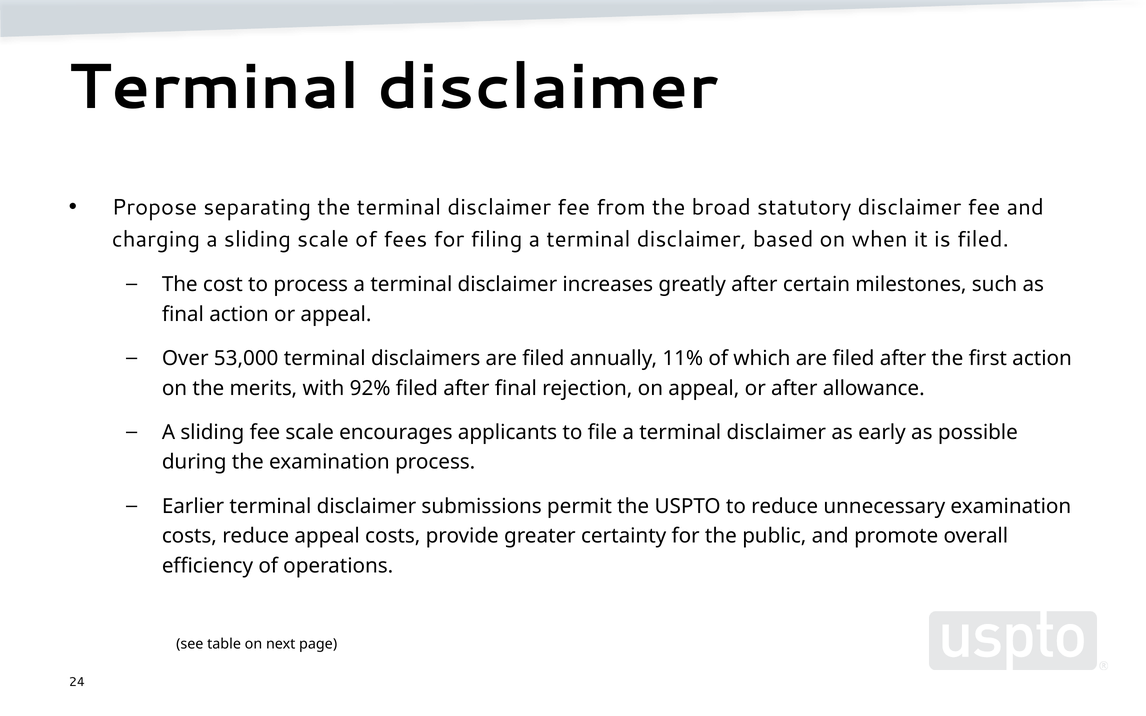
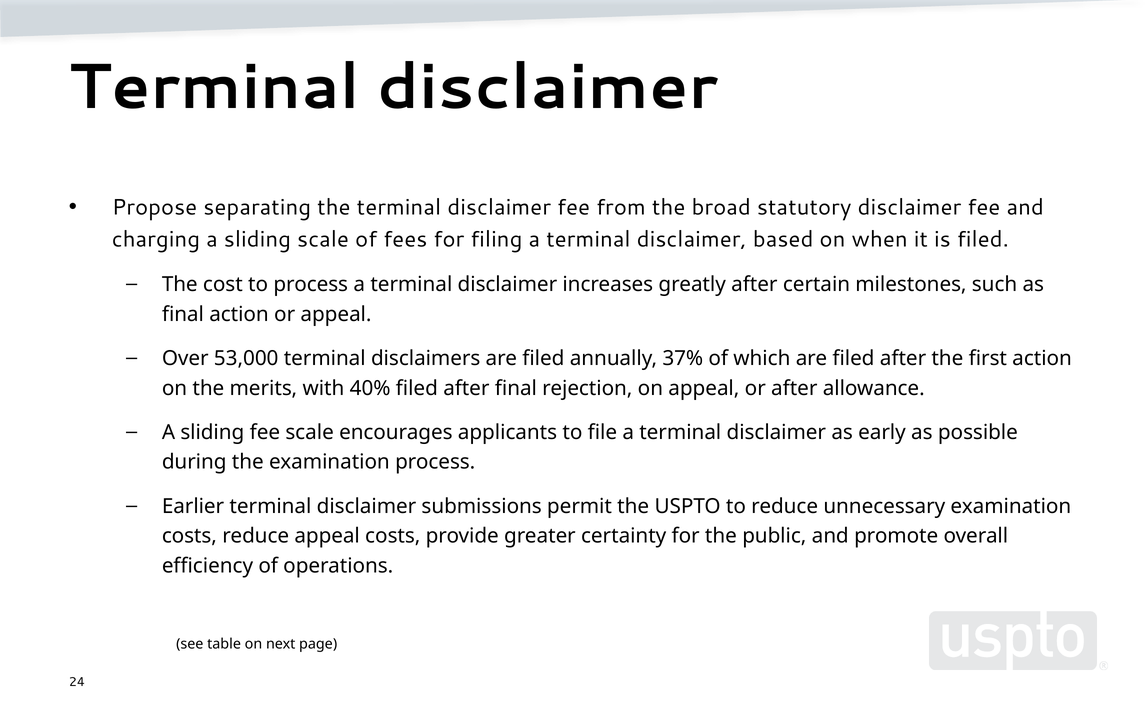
11%: 11% -> 37% (683, 358)
92%: 92% -> 40% (370, 388)
